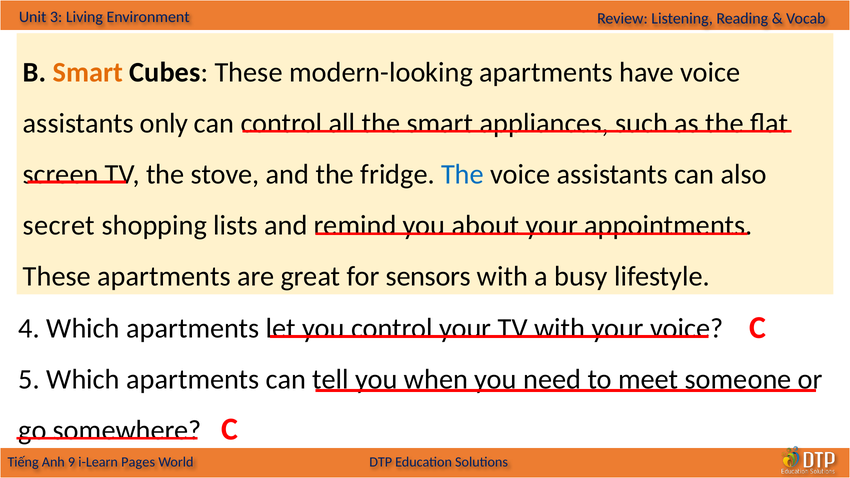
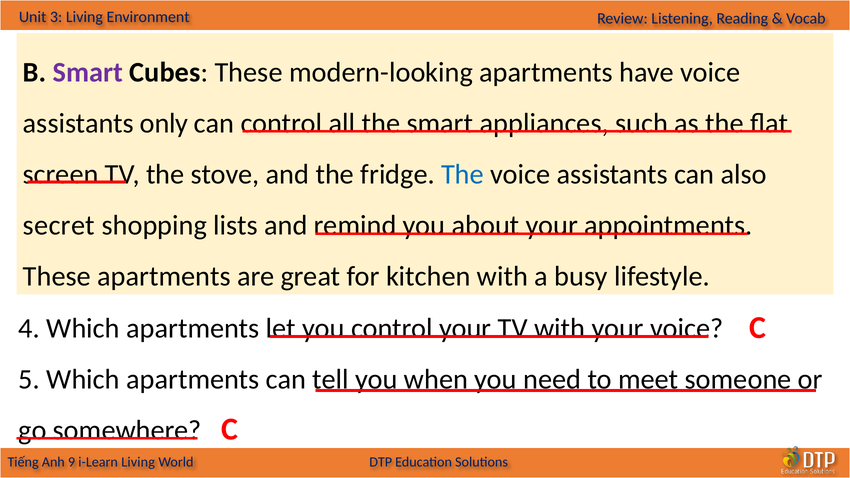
Smart colour: orange -> purple (88, 72)
sensors: sensors -> kitchen (428, 276)
Pages: Pages -> Living (138, 462)
